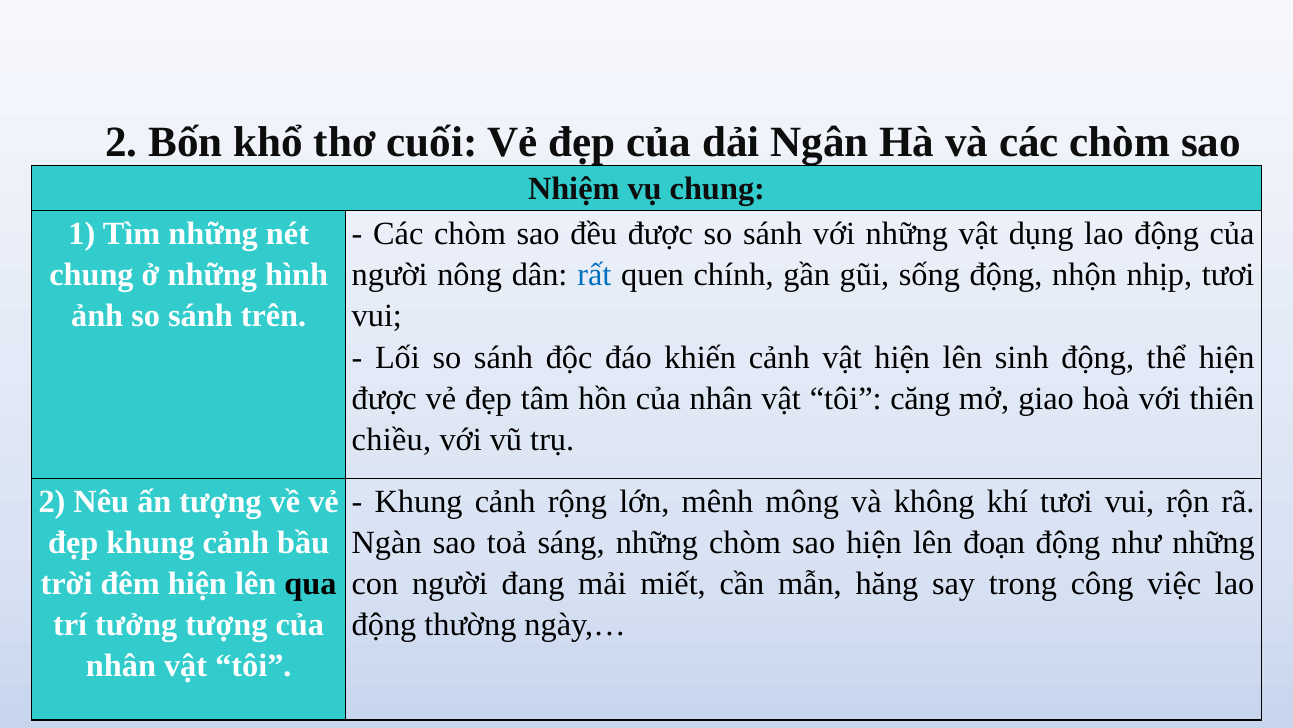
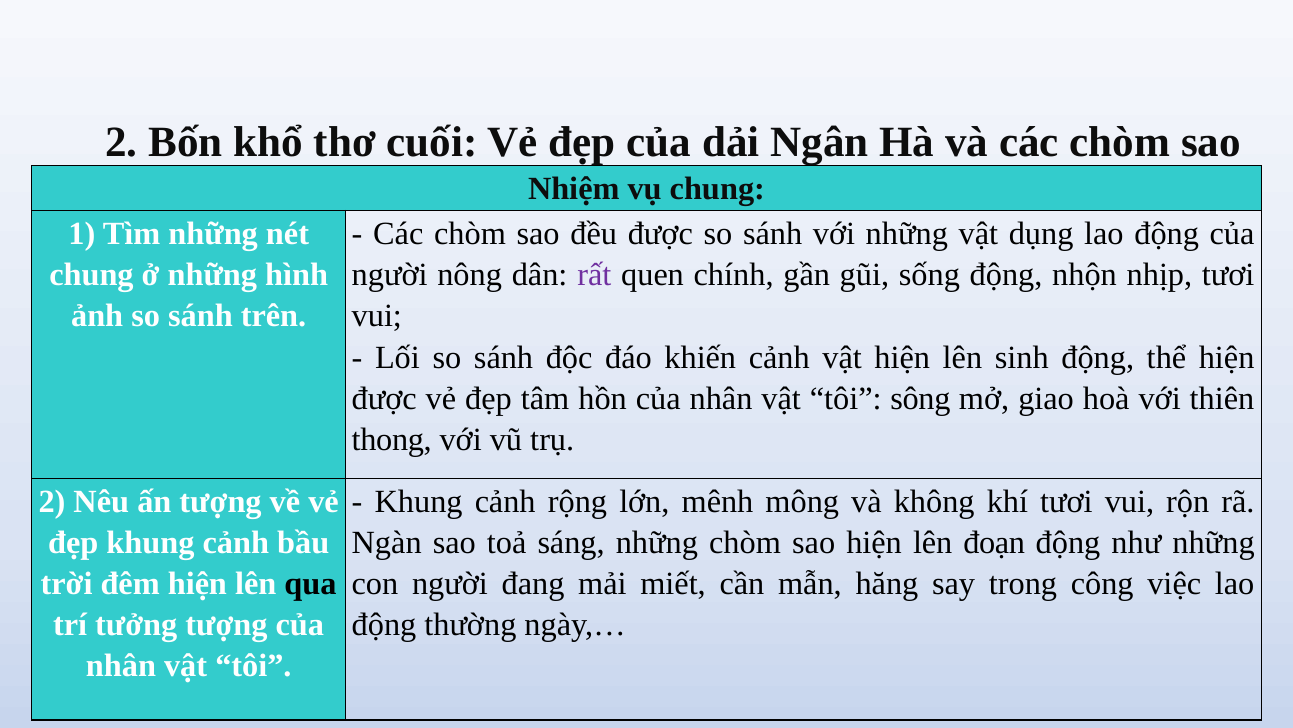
rất colour: blue -> purple (594, 275)
căng: căng -> sông (920, 398)
chiều: chiều -> thong (392, 439)
